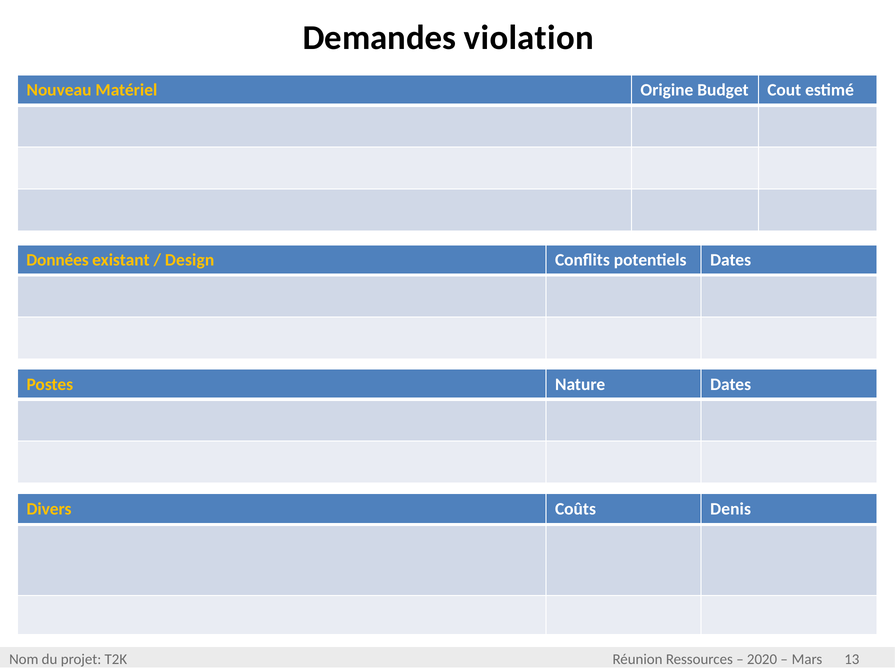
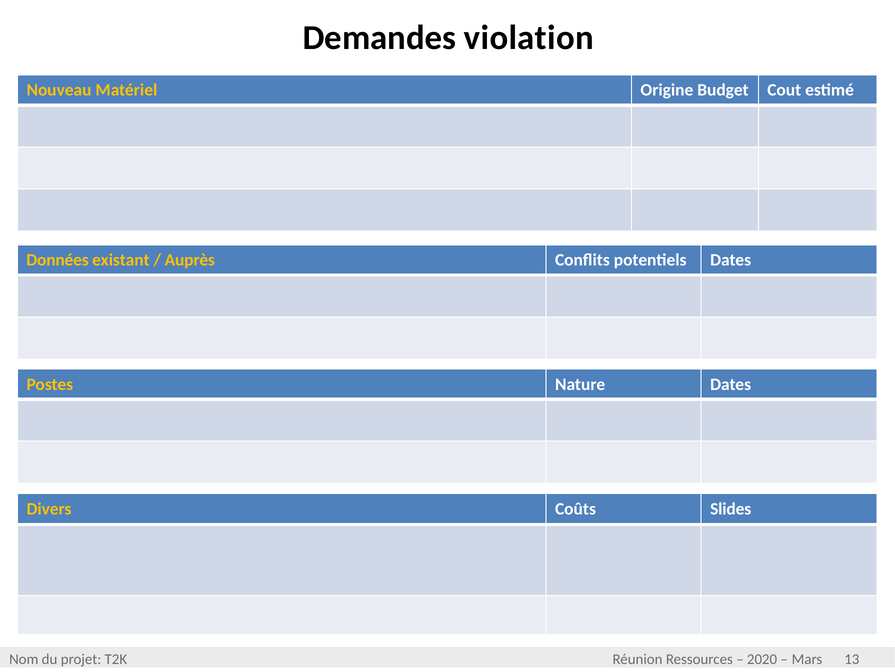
Design: Design -> Auprès (190, 260)
Denis: Denis -> Slides (731, 508)
